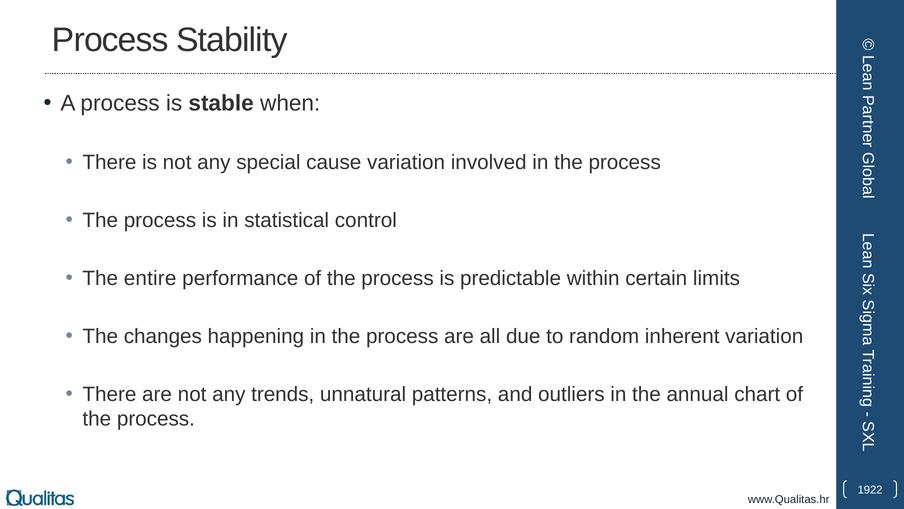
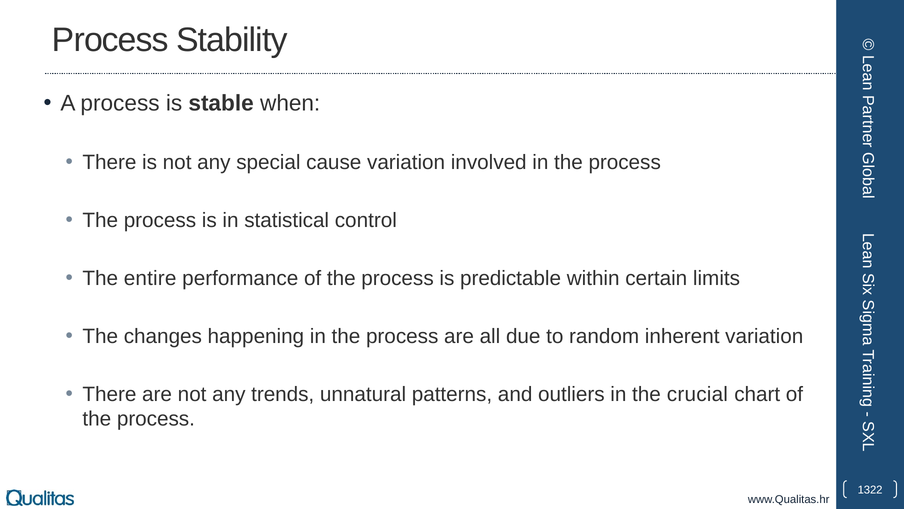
annual: annual -> crucial (697, 394)
1922: 1922 -> 1322 (870, 490)
